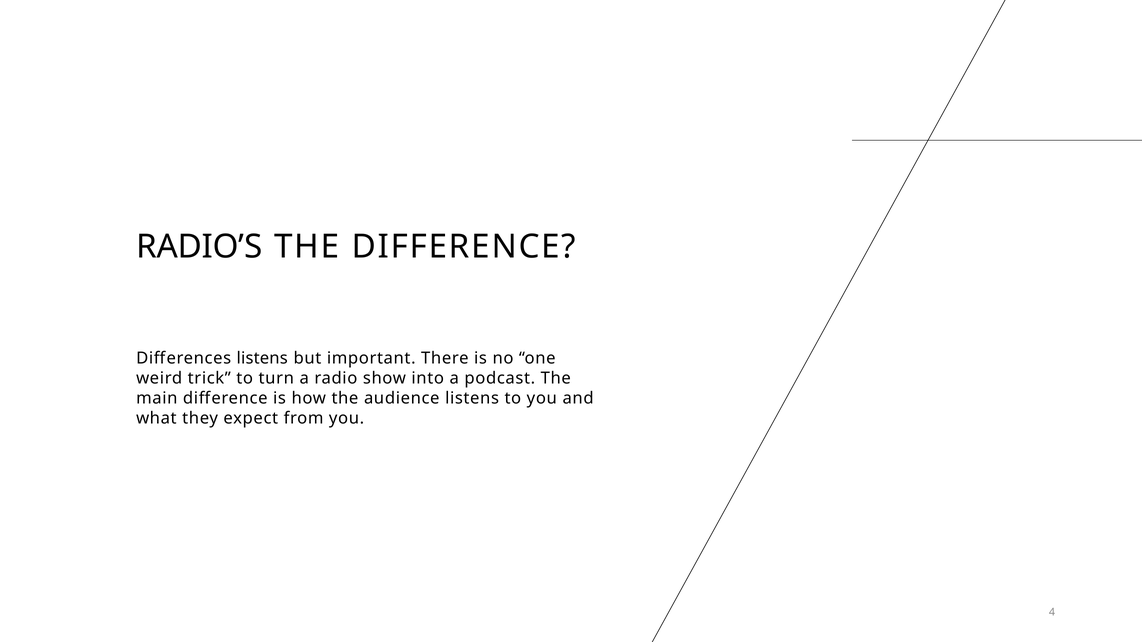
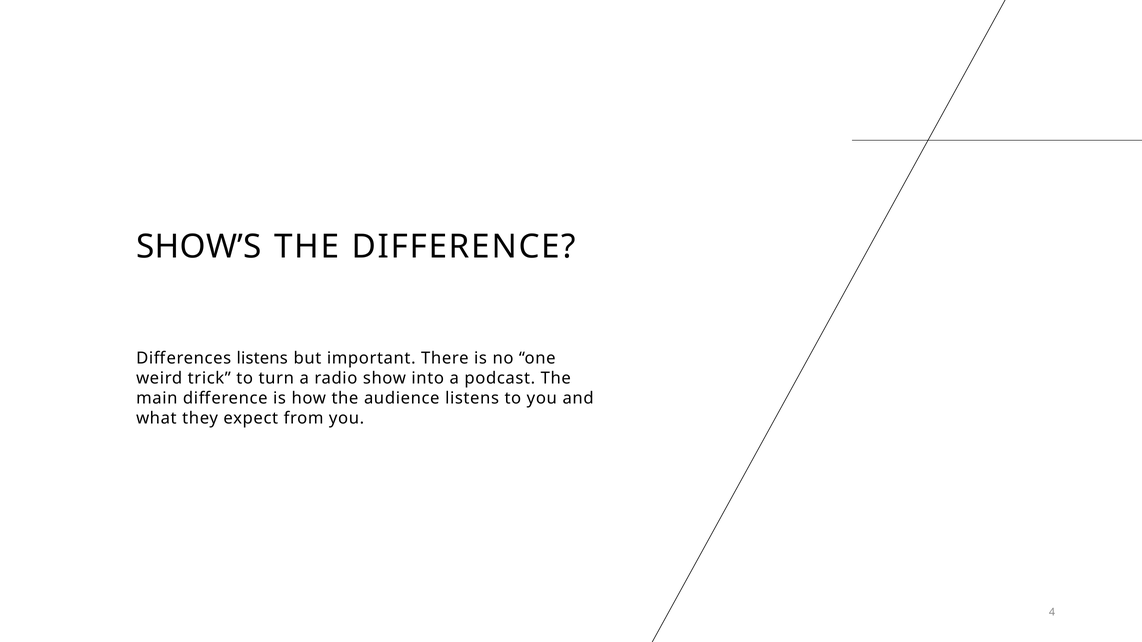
RADIO’S: RADIO’S -> SHOW’S (199, 247)
